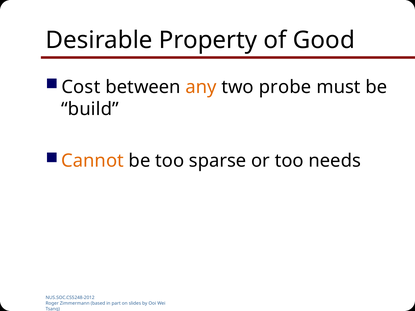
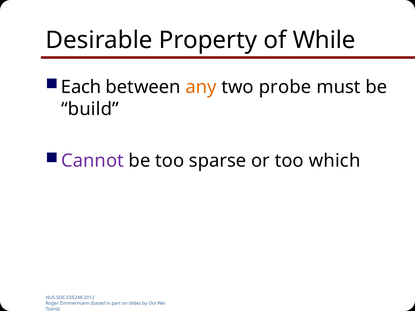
Good: Good -> While (324, 40)
Cost: Cost -> Each (81, 87)
Cannot colour: orange -> purple (93, 161)
needs: needs -> which (335, 161)
